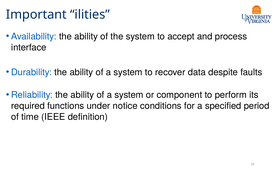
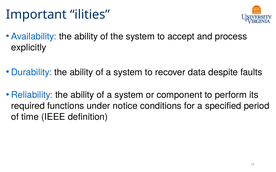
interface: interface -> explicitly (29, 48)
